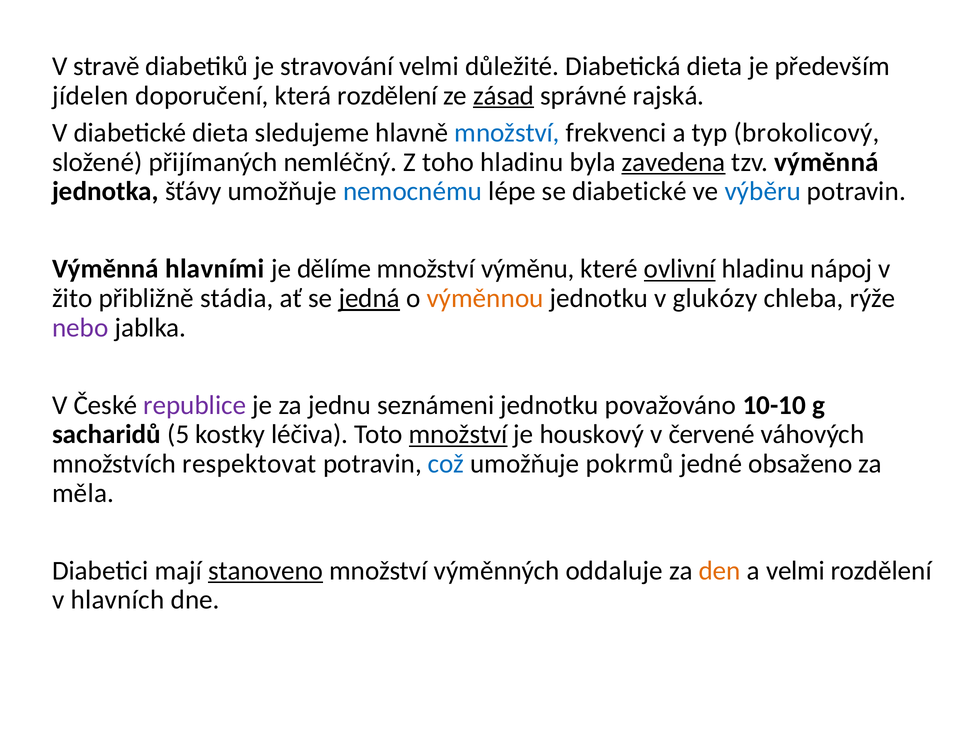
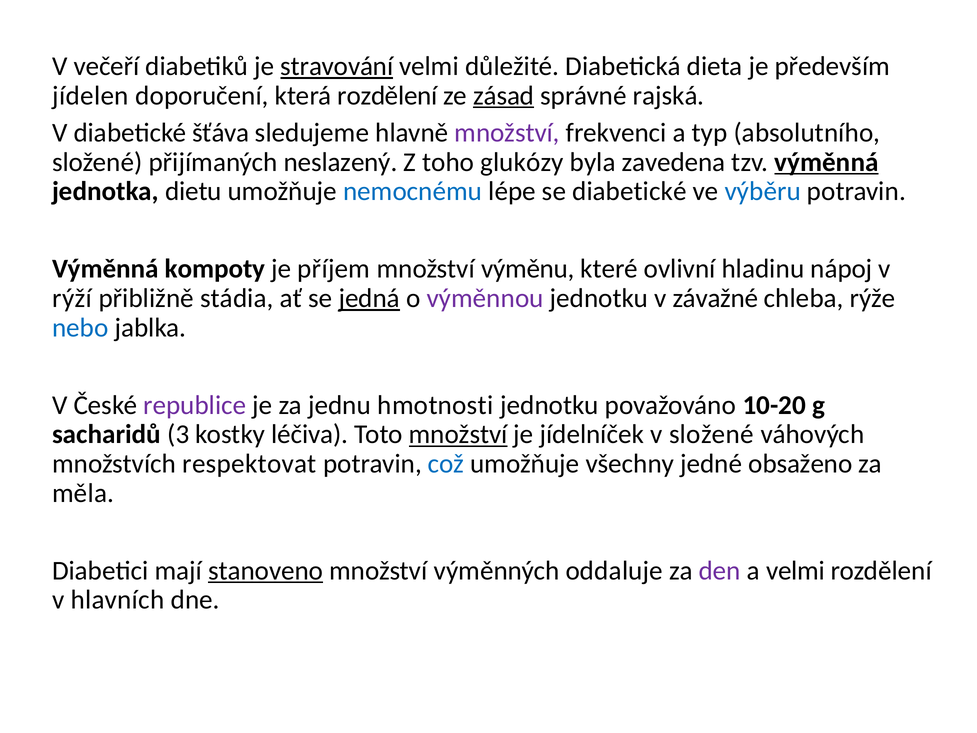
stravě: stravě -> večeří (106, 66)
stravování underline: none -> present (337, 66)
diabetické dieta: dieta -> šťáva (221, 133)
množství colour: blue -> purple (507, 133)
brokolicový: brokolicový -> absolutního (807, 133)
nemléčný: nemléčný -> neslazený (341, 162)
toho hladinu: hladinu -> glukózy (522, 162)
zavedena underline: present -> none (674, 162)
výměnná underline: none -> present (826, 162)
šťávy: šťávy -> dietu (193, 191)
hlavními: hlavními -> kompoty (215, 269)
dělíme: dělíme -> příjem (334, 269)
ovlivní underline: present -> none (680, 269)
žito: žito -> rýží (72, 298)
výměnnou colour: orange -> purple (485, 298)
glukózy: glukózy -> závažné (715, 298)
nebo colour: purple -> blue (80, 327)
seznámeni: seznámeni -> hmotnosti (435, 405)
10-10: 10-10 -> 10-20 (774, 405)
5: 5 -> 3 (178, 434)
houskový: houskový -> jídelníček (592, 434)
v červené: červené -> složené (711, 434)
pokrmů: pokrmů -> všechny (630, 464)
den colour: orange -> purple (720, 570)
